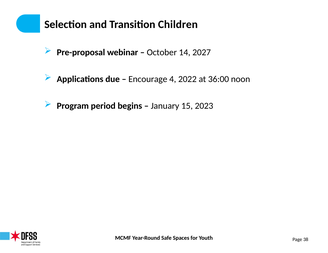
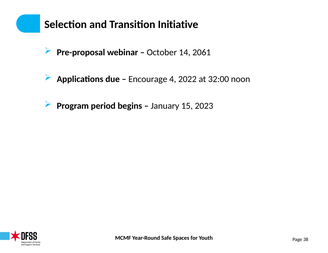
Children: Children -> Initiative (178, 24)
2027: 2027 -> 2061 (202, 52)
36:00: 36:00 -> 32:00 (219, 79)
